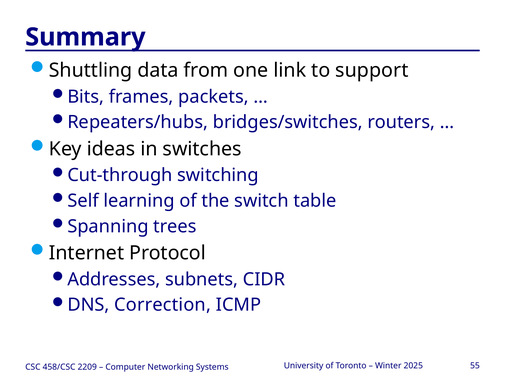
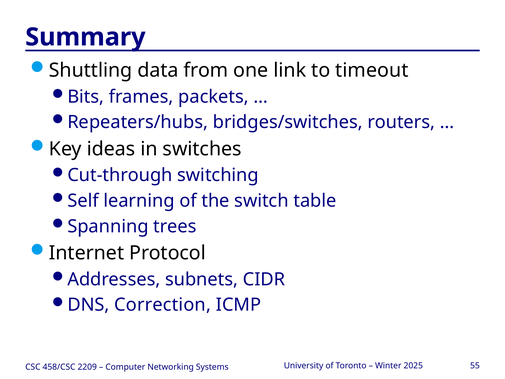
support: support -> timeout (372, 70)
